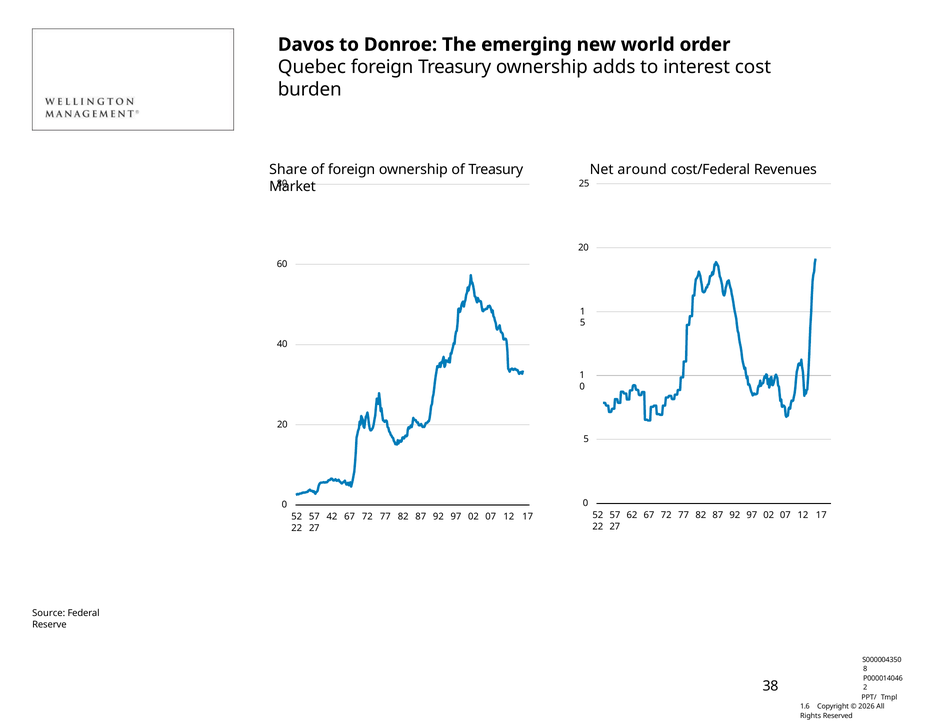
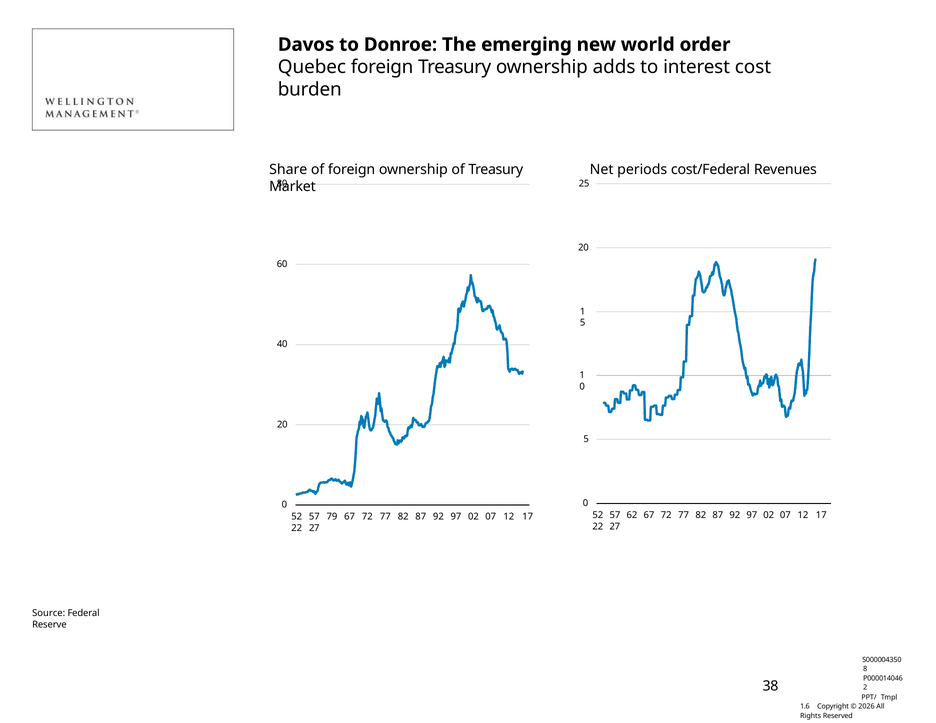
around: around -> periods (642, 170)
42: 42 -> 79 (332, 517)
